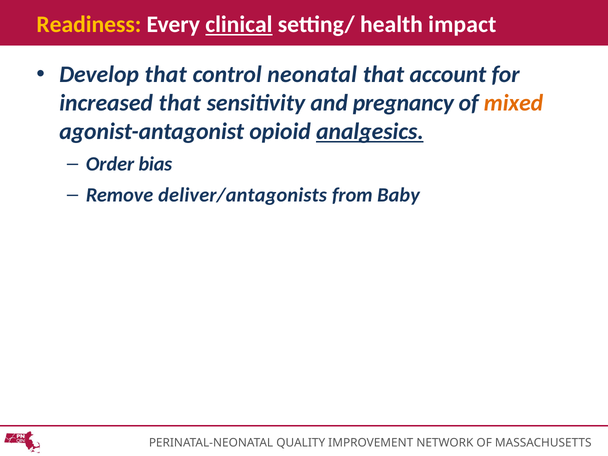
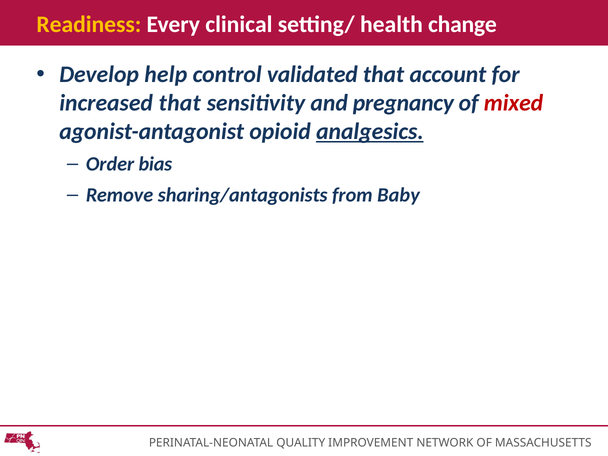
clinical underline: present -> none (239, 24)
impact: impact -> change (462, 24)
Develop that: that -> help (166, 75)
neonatal: neonatal -> validated (312, 75)
mixed colour: orange -> red (514, 103)
deliver/antagonists: deliver/antagonists -> sharing/antagonists (243, 195)
